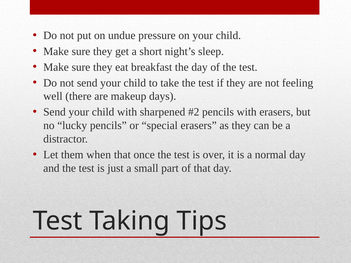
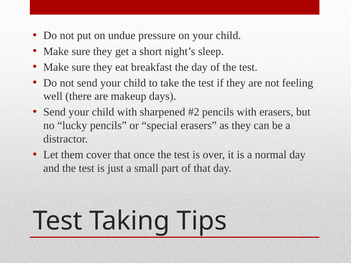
when: when -> cover (99, 155)
